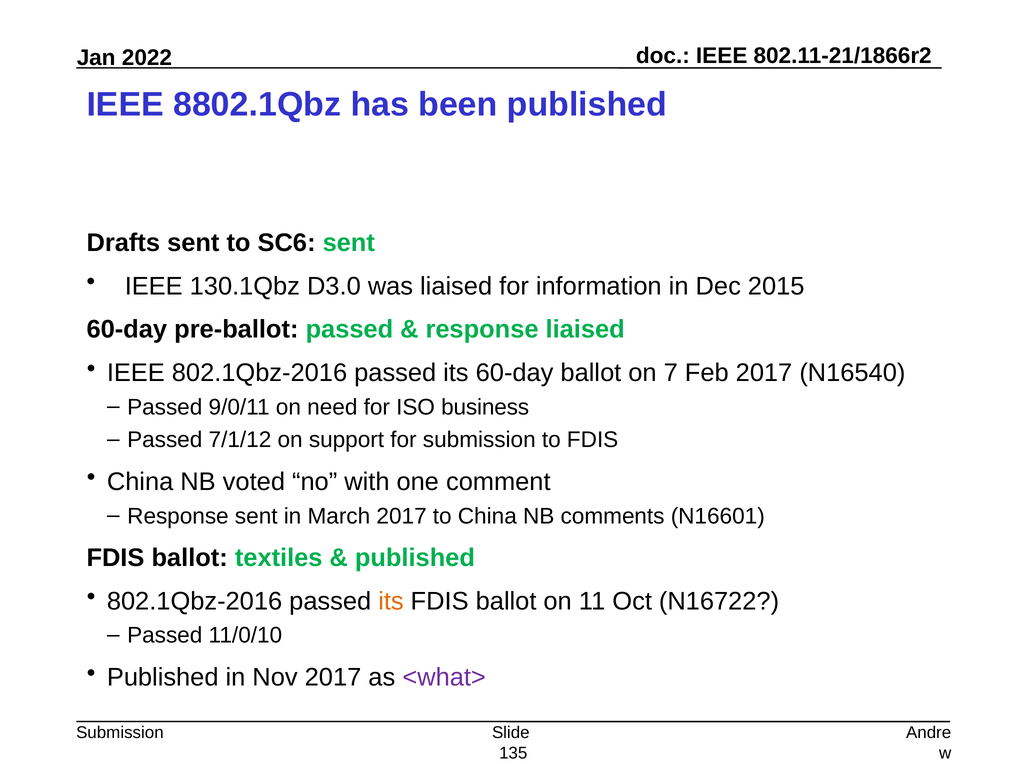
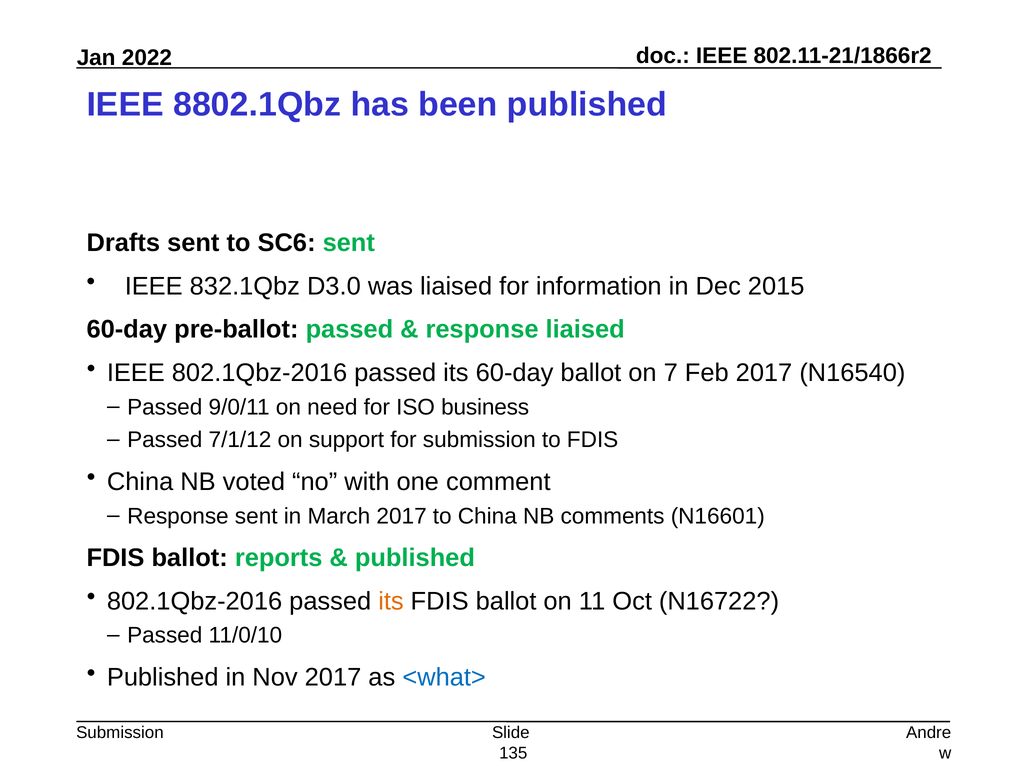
130.1Qbz: 130.1Qbz -> 832.1Qbz (245, 286)
textiles: textiles -> reports (279, 558)
<what> colour: purple -> blue (444, 677)
